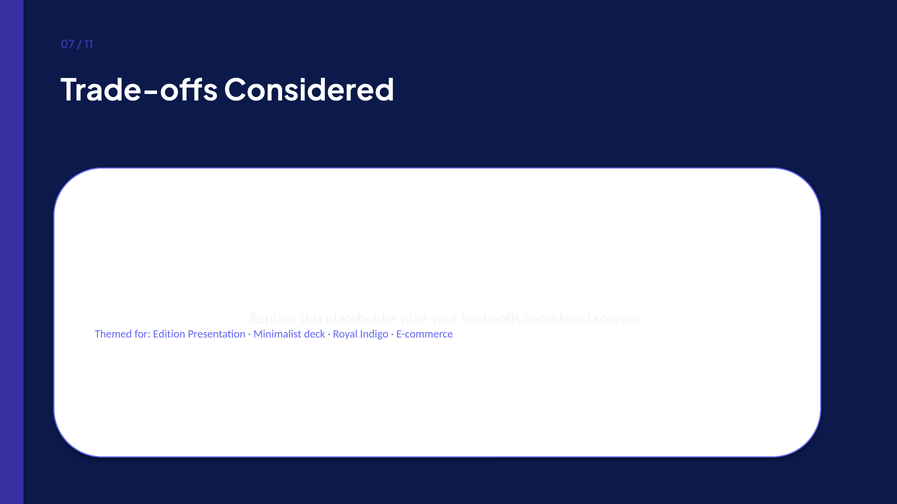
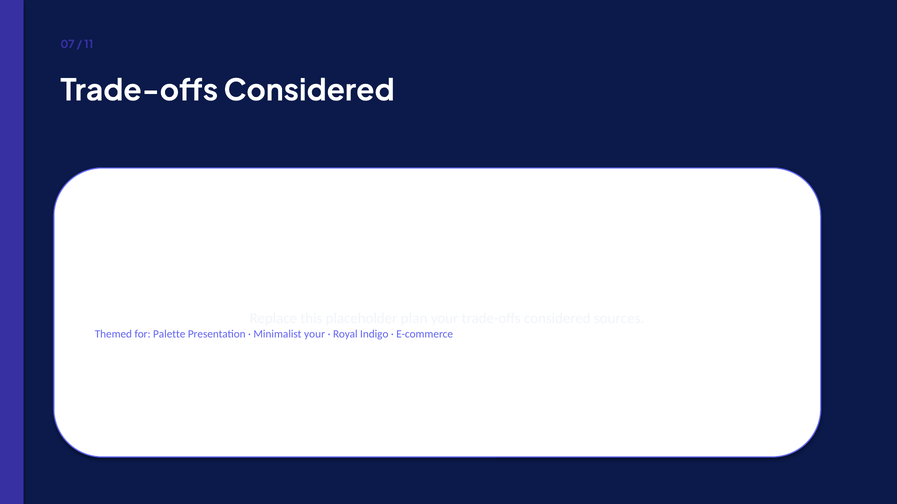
Edition: Edition -> Palette (169, 334)
Minimalist deck: deck -> your (315, 334)
